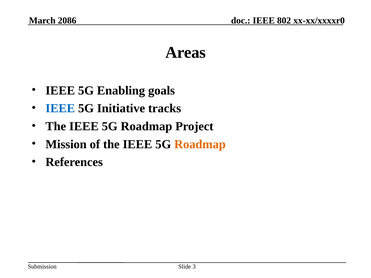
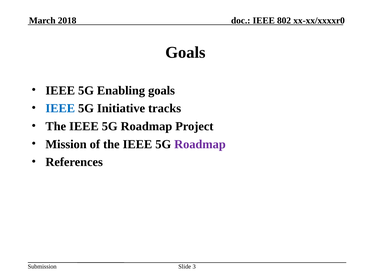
2086: 2086 -> 2018 (67, 21)
Areas: Areas -> Goals (185, 52)
Roadmap colour: orange -> purple (200, 144)
